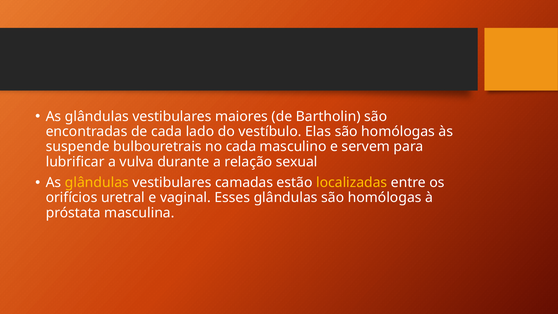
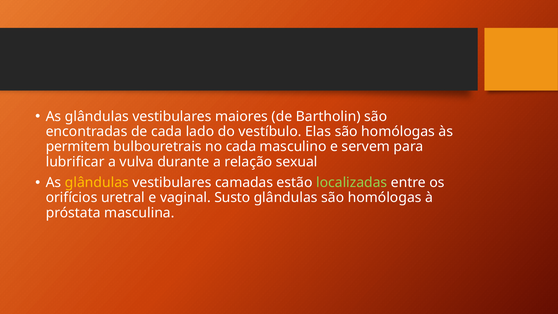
suspende: suspende -> permitem (78, 147)
localizadas colour: yellow -> light green (352, 183)
Esses: Esses -> Susto (232, 198)
